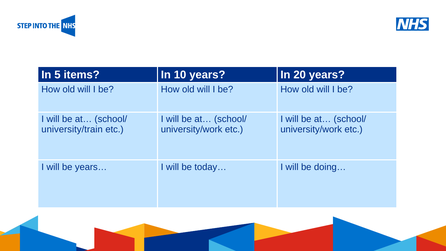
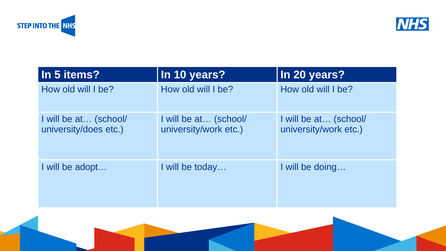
university/train: university/train -> university/does (72, 129)
years…: years… -> adopt… (91, 167)
